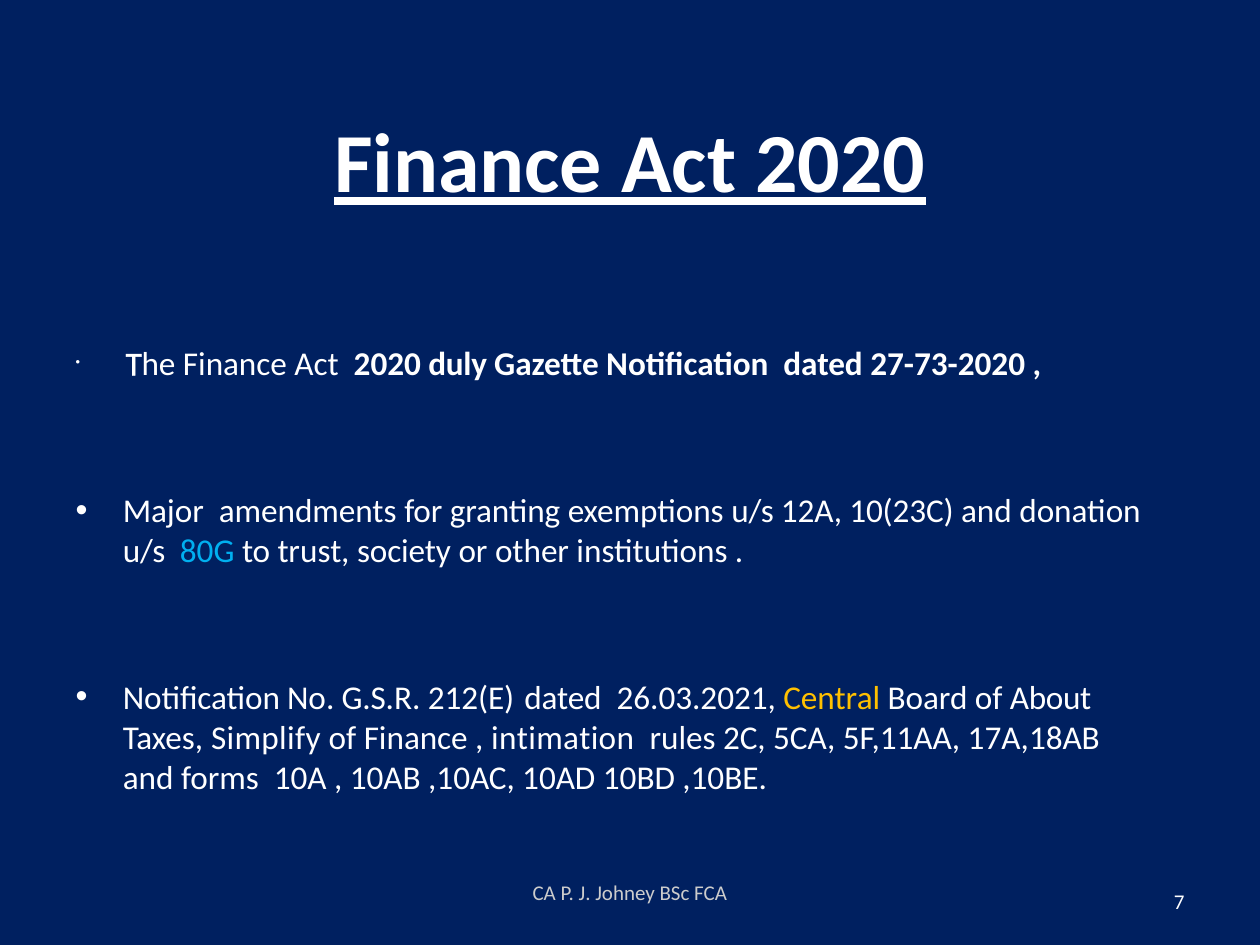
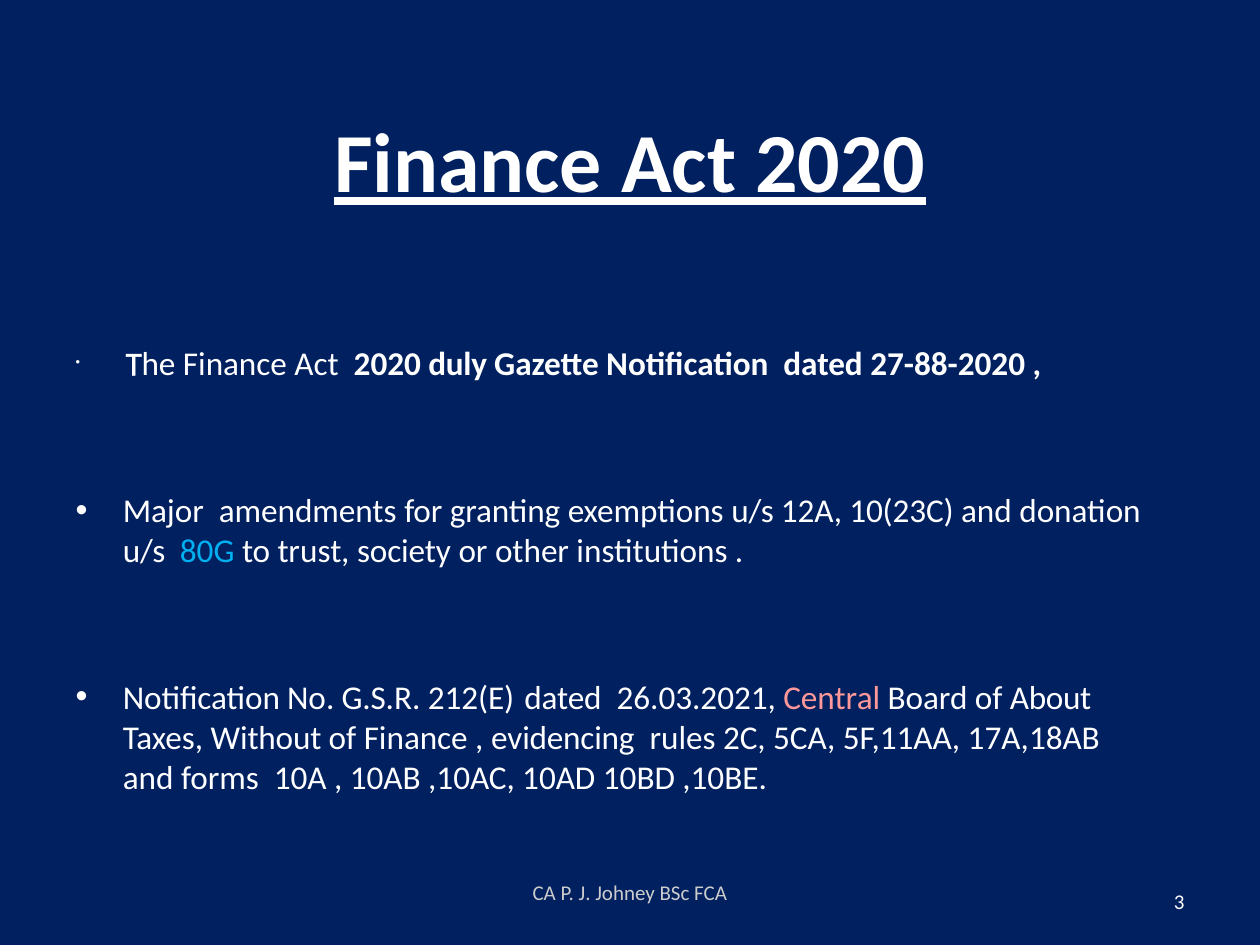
27-73-2020: 27-73-2020 -> 27-88-2020 (948, 365)
Central colour: yellow -> pink (832, 698)
Simplify: Simplify -> Without (266, 738)
intimation: intimation -> evidencing (563, 738)
7: 7 -> 3 (1179, 902)
